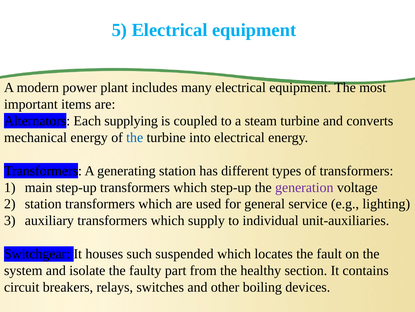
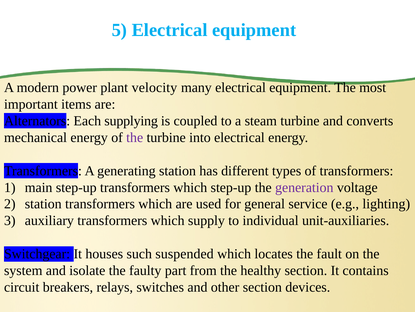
includes: includes -> velocity (154, 87)
the colour: blue -> purple (135, 137)
other boiling: boiling -> section (262, 287)
